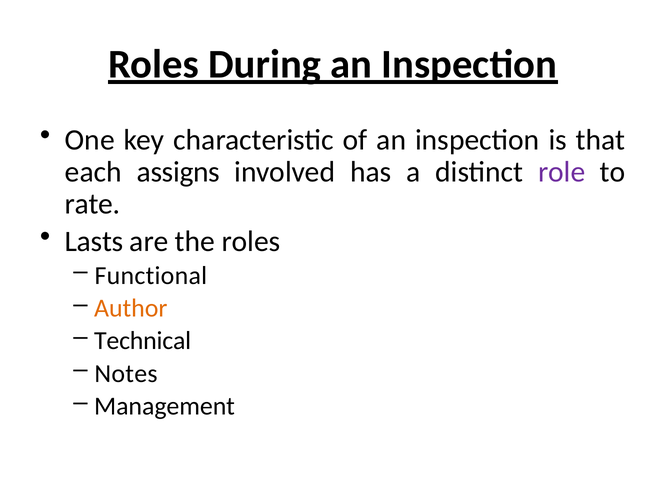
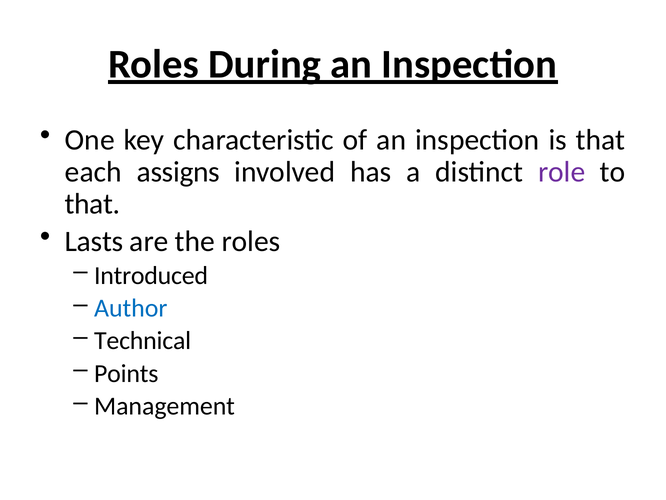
rate: rate -> that (93, 204)
Functional: Functional -> Introduced (151, 275)
Author colour: orange -> blue (131, 308)
Notes: Notes -> Points (126, 373)
